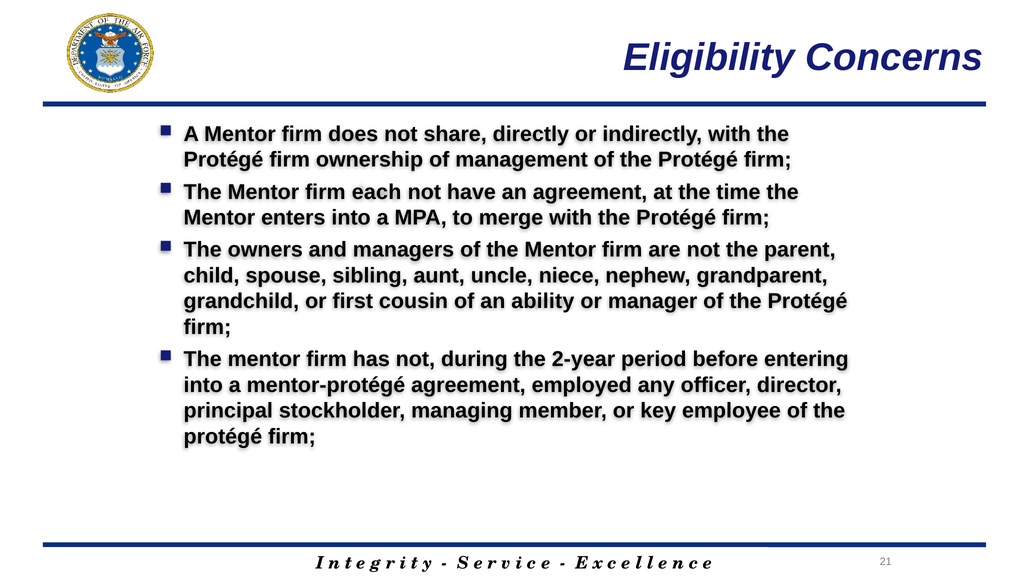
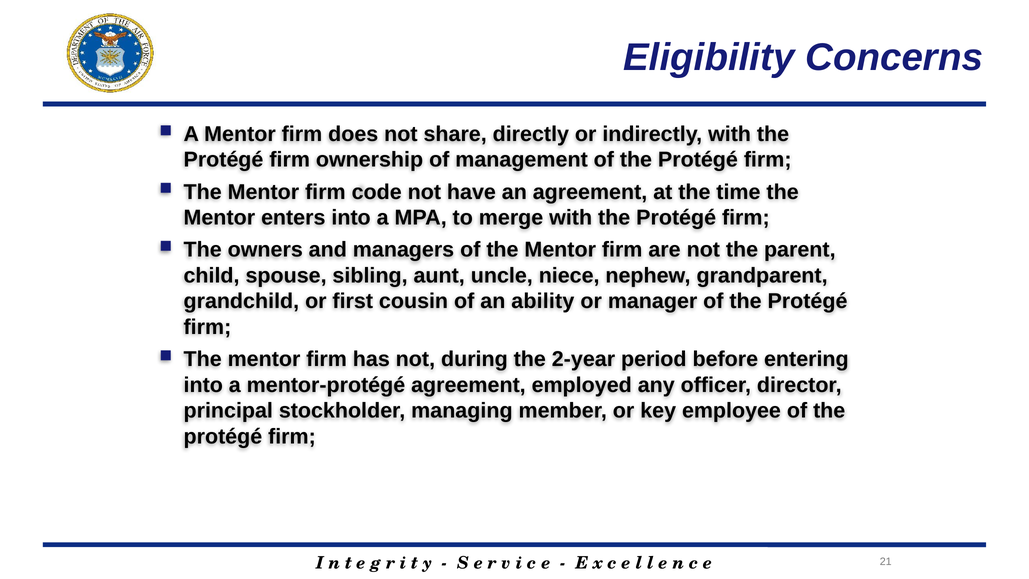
each: each -> code (377, 192)
